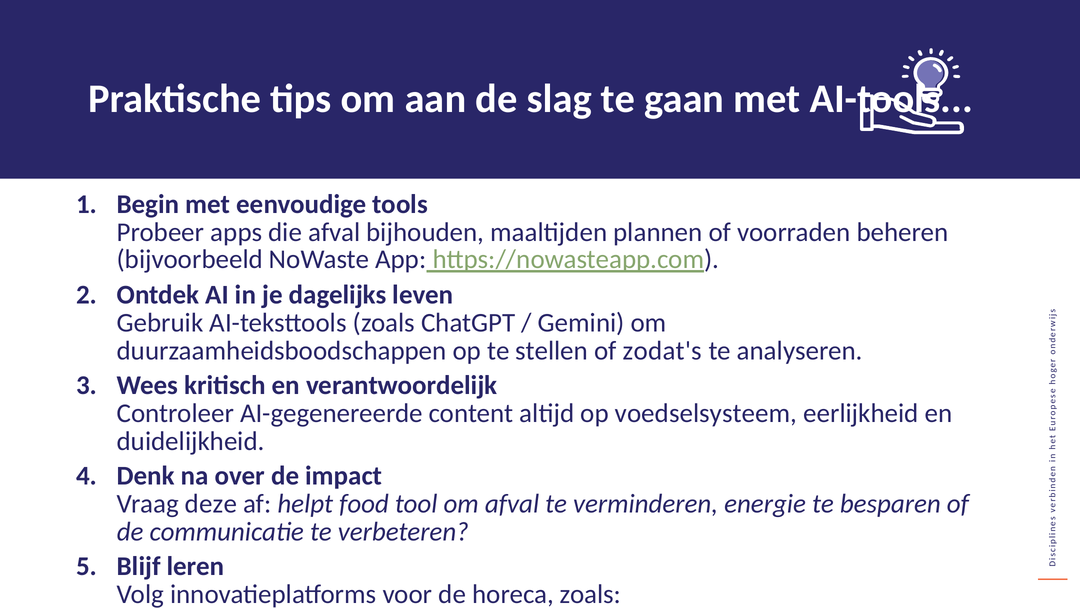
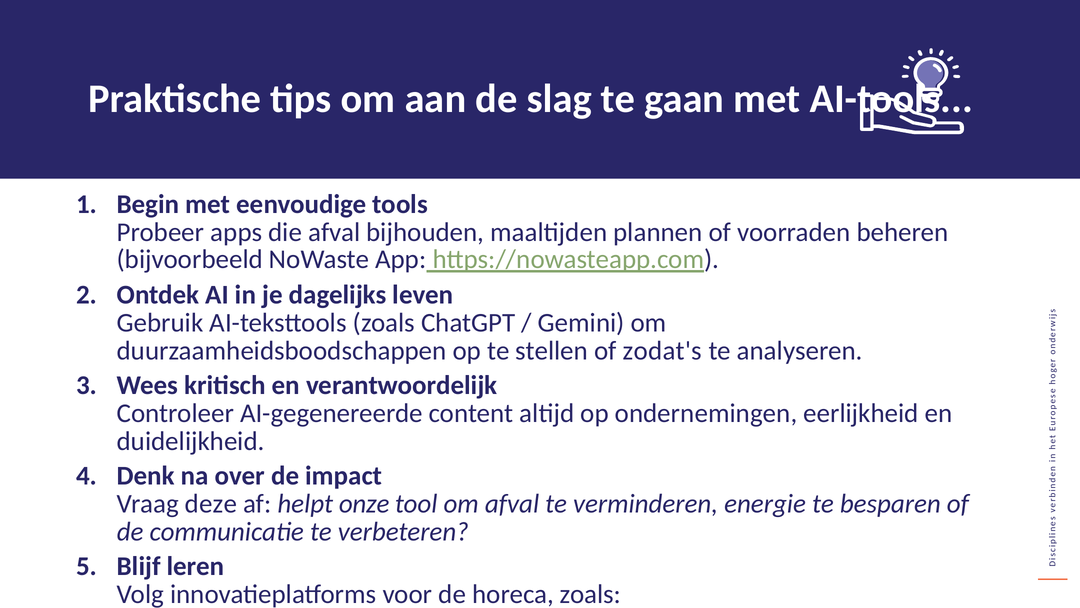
voedselsysteem: voedselsysteem -> ondernemingen (706, 413)
food: food -> onze (364, 503)
